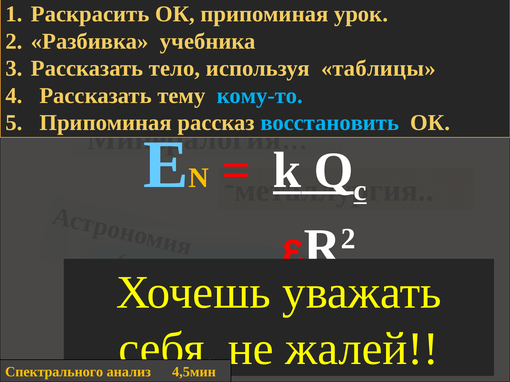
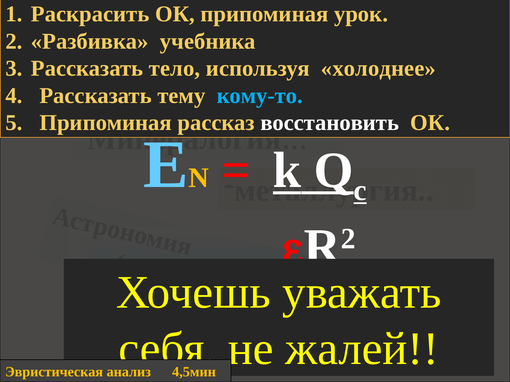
таблицы: таблицы -> холоднее (378, 69)
восстановить colour: light blue -> white (330, 123)
Спектрального: Спектрального -> Эвристическая (54, 372)
